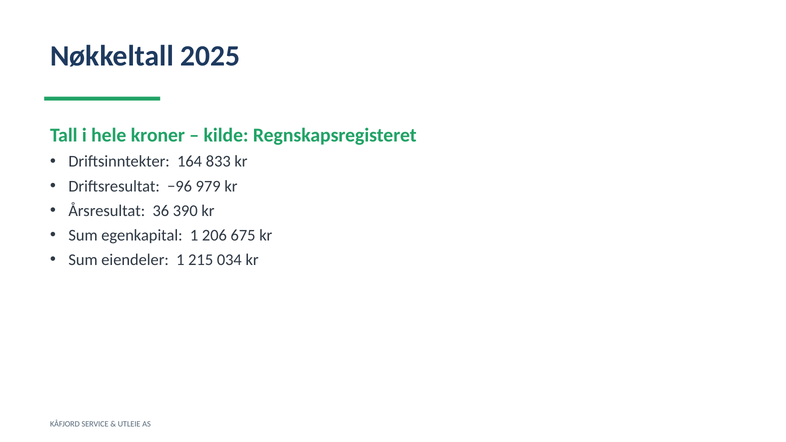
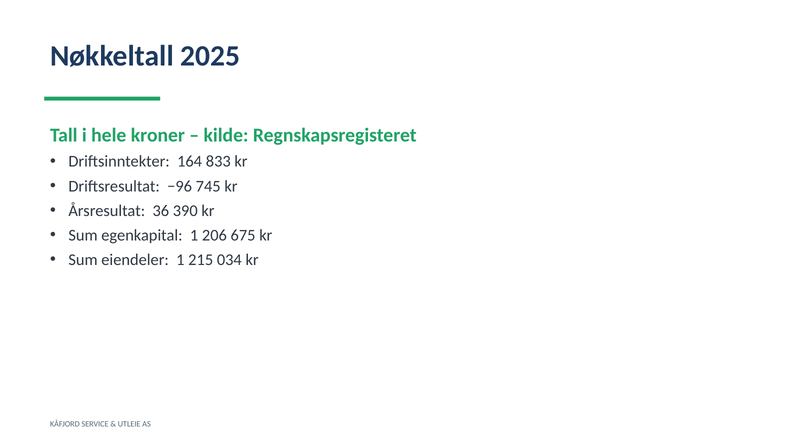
979: 979 -> 745 (208, 186)
